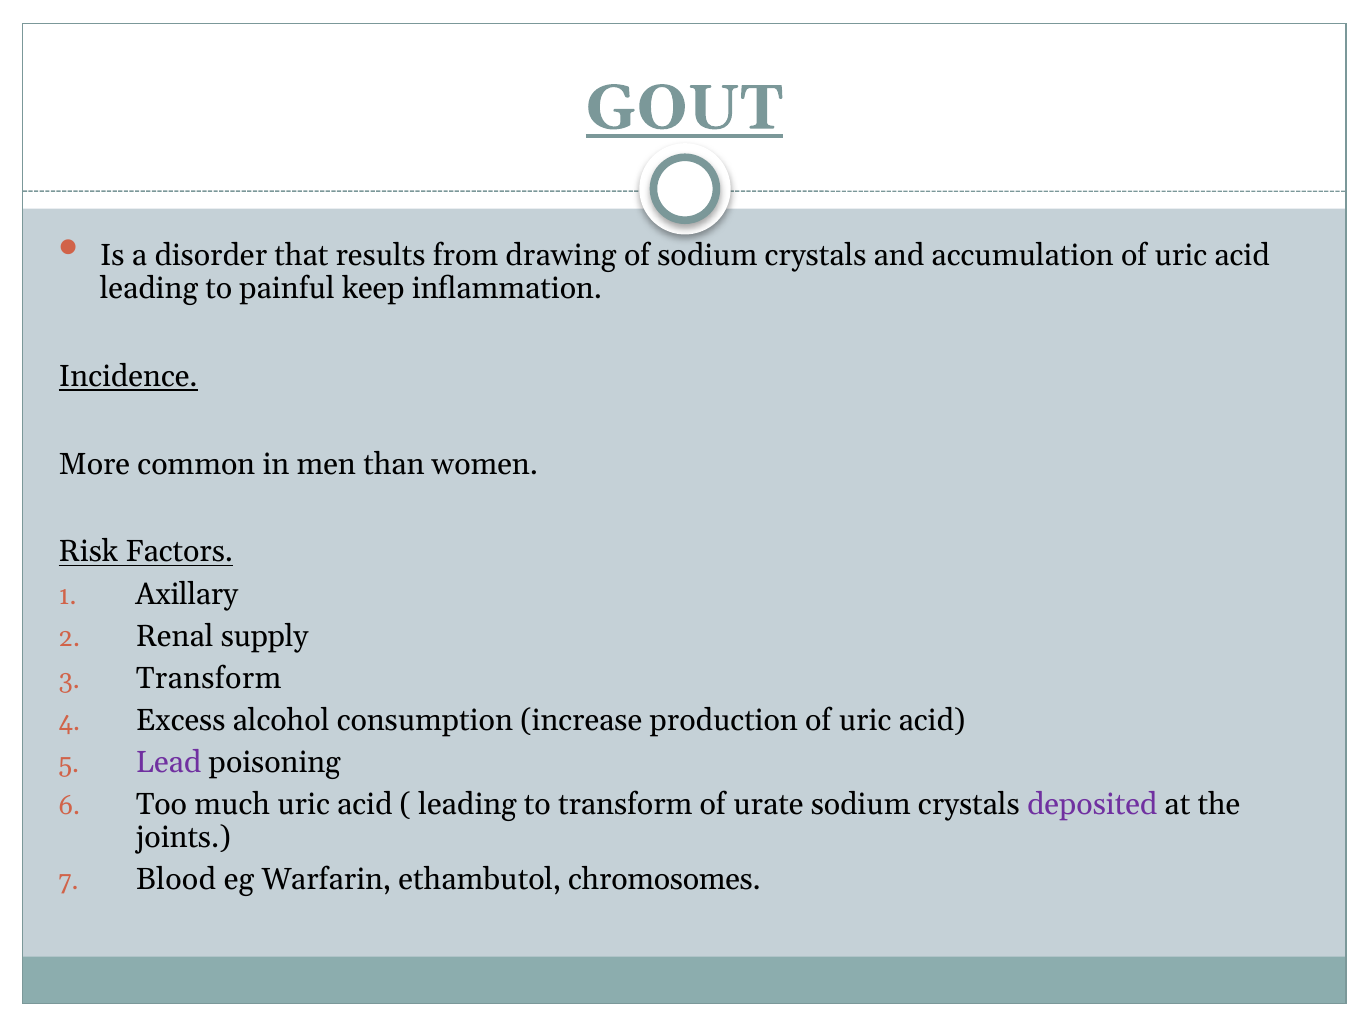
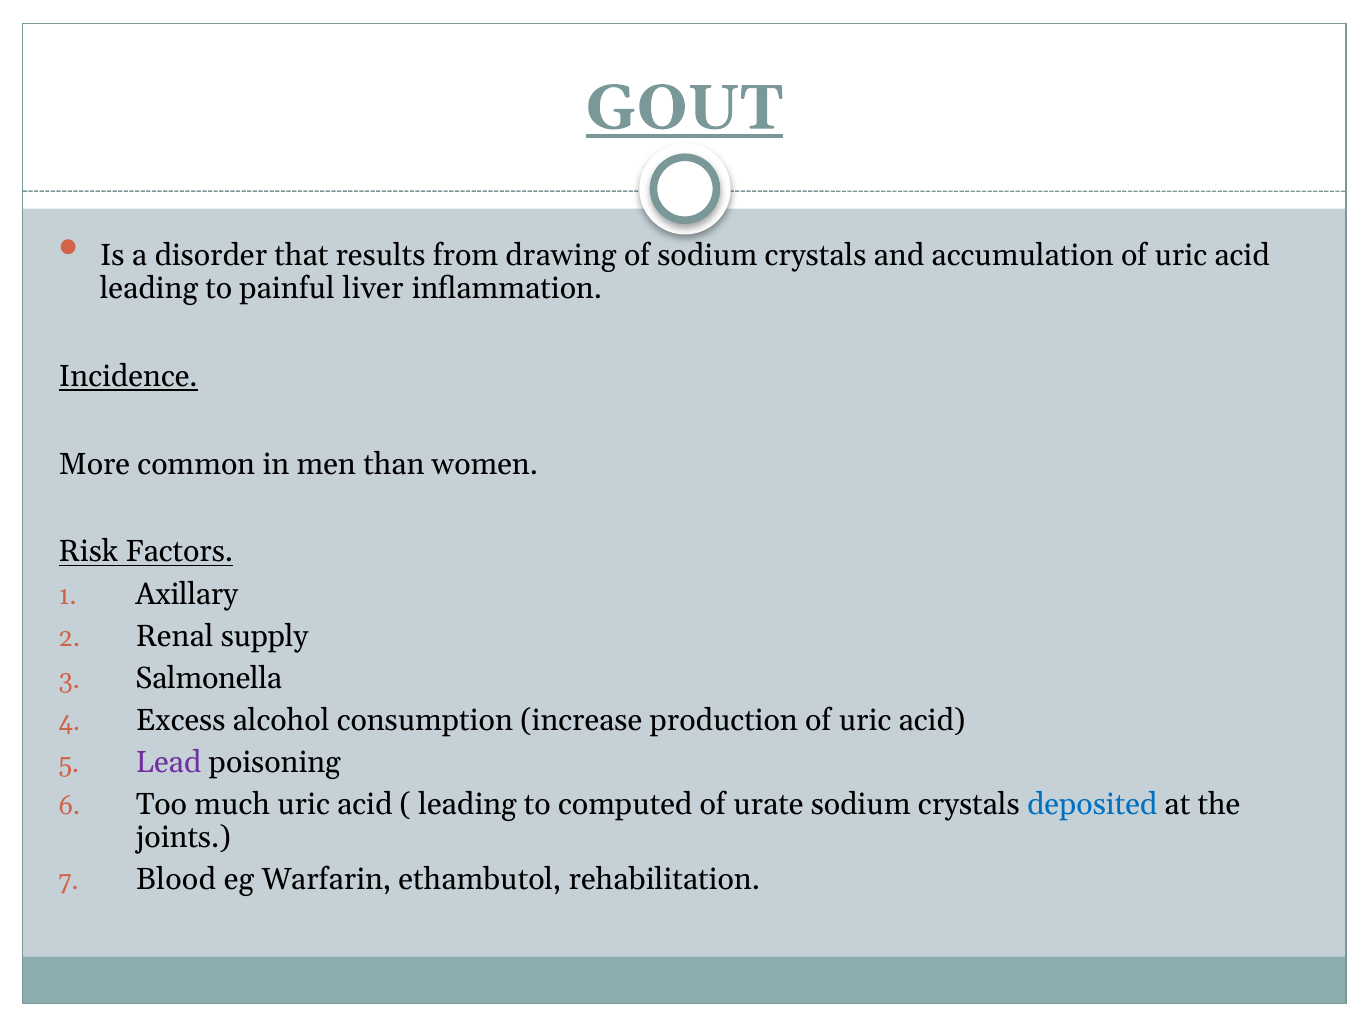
keep: keep -> liver (373, 289)
Transform: Transform -> Salmonella (209, 678)
to transform: transform -> computed (625, 805)
deposited colour: purple -> blue (1092, 805)
chromosomes: chromosomes -> rehabilitation (664, 880)
